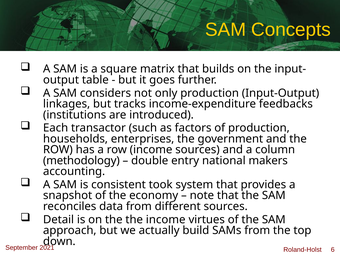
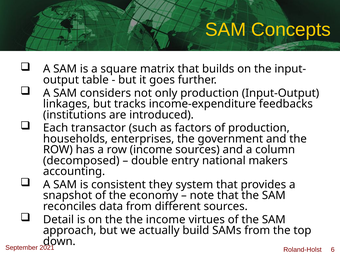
methodology: methodology -> decomposed (81, 161)
took: took -> they (161, 185)
